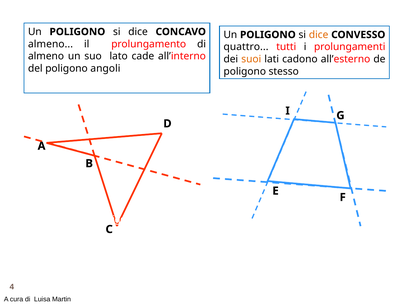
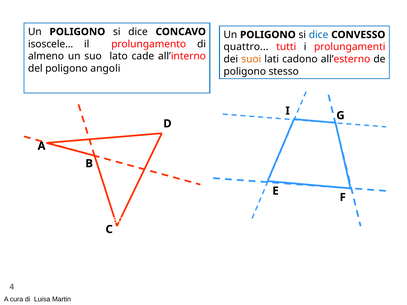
dice colour: orange -> blue (319, 35)
almeno: almeno -> isoscele (51, 44)
è poligono: poligono -> isoscele (118, 220)
